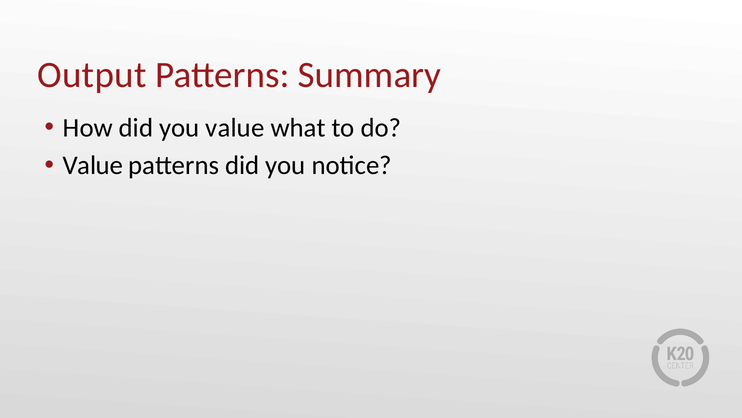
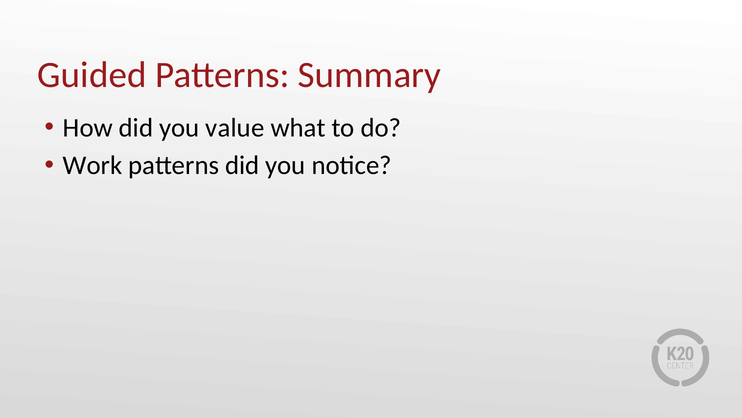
Output: Output -> Guided (92, 75)
Value: Value -> Work (93, 165)
